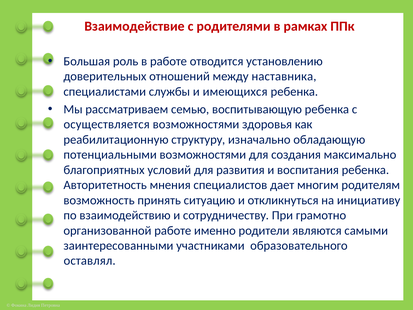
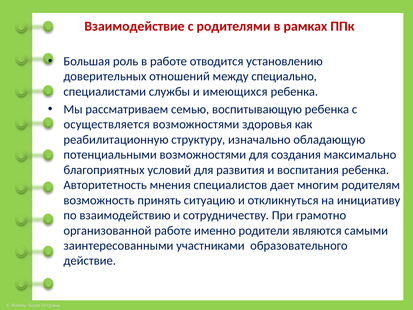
наставника: наставника -> специально (284, 76)
оставлял: оставлял -> действие (90, 261)
